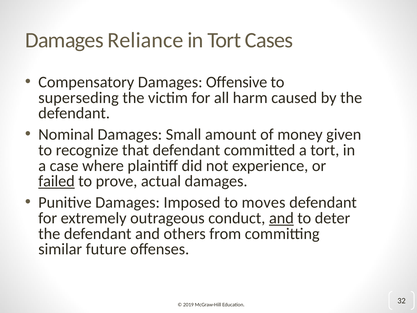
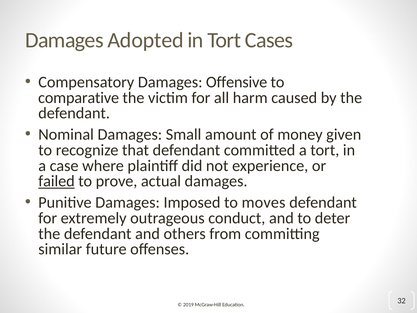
Reliance: Reliance -> Adopted (146, 40)
superseding: superseding -> comparative (79, 98)
and underline: present -> none (281, 218)
